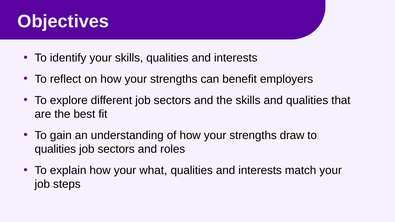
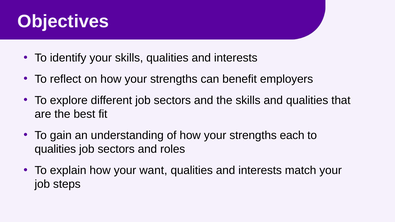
draw: draw -> each (292, 135)
what: what -> want (153, 171)
